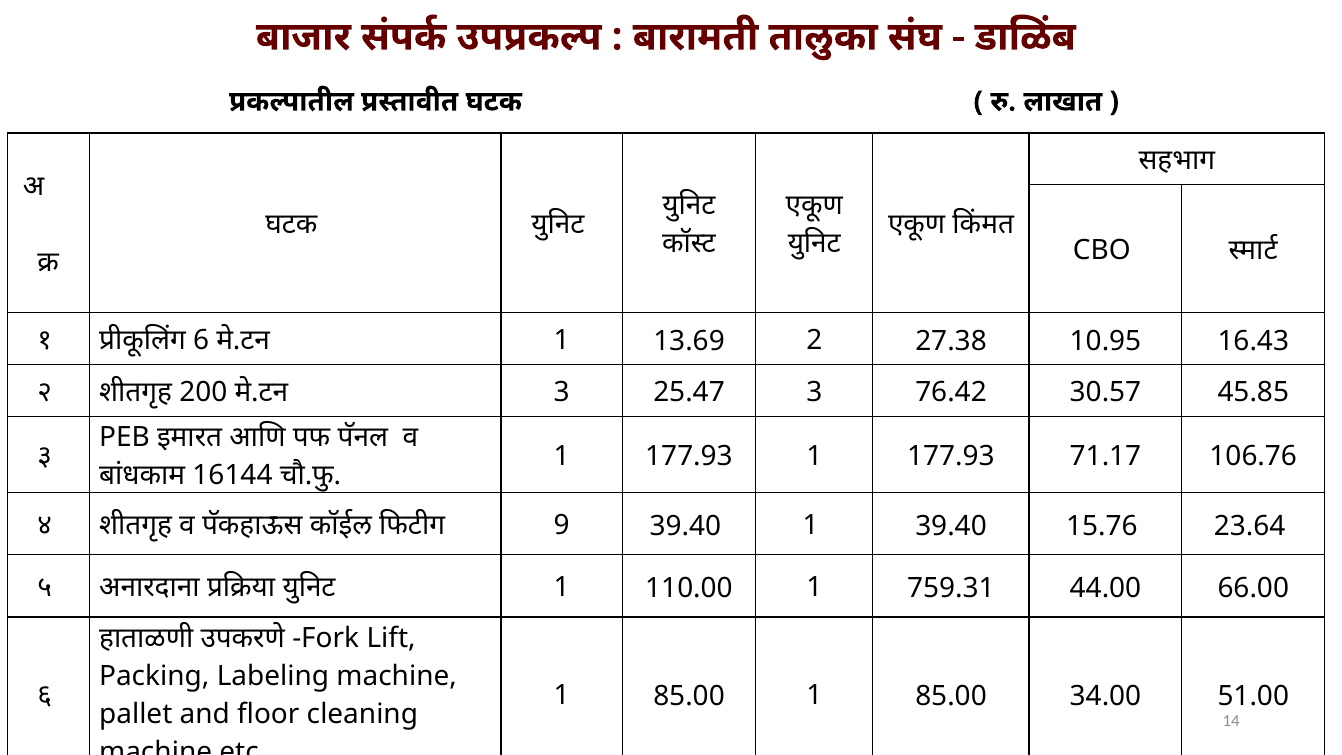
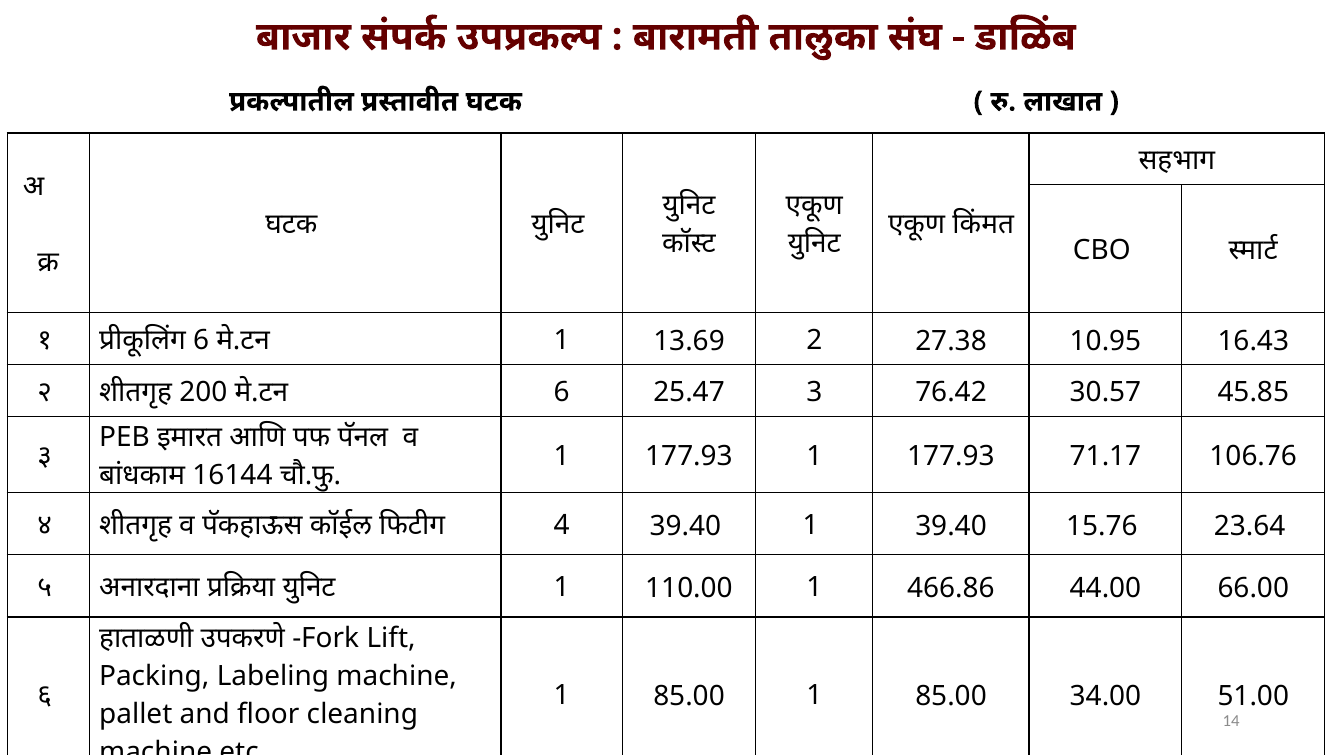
3: 3 -> 6 (562, 392)
9: 9 -> 4 (562, 525)
759.31: 759.31 -> 466.86 (951, 588)
